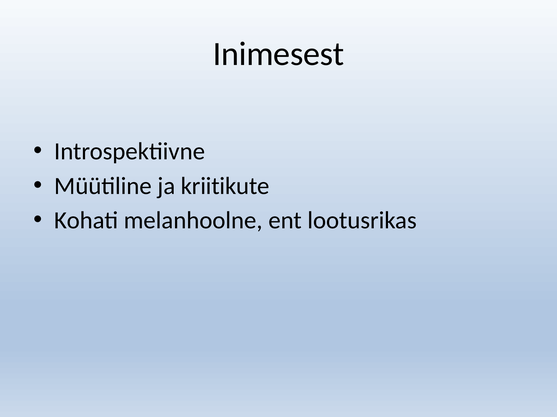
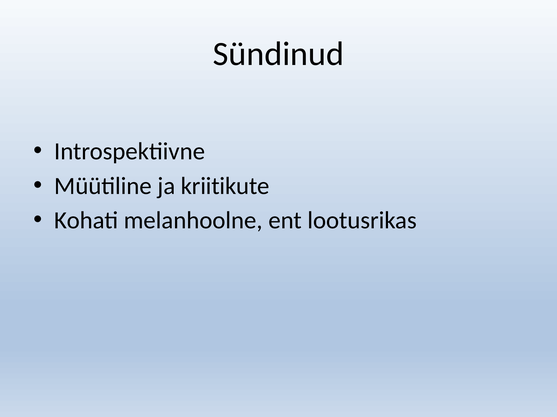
Inimesest: Inimesest -> Sündinud (278, 54)
